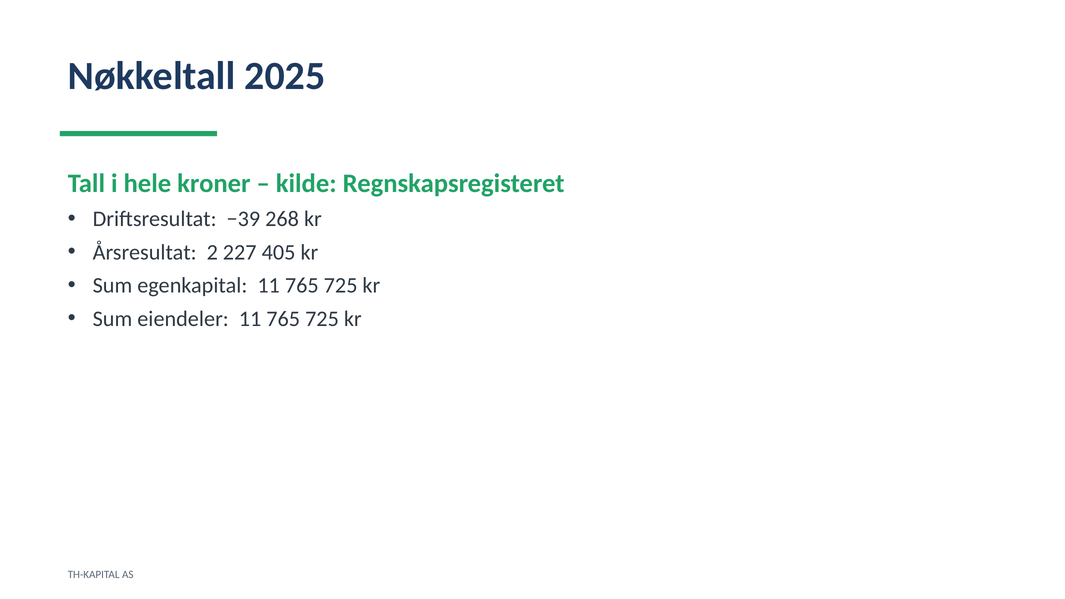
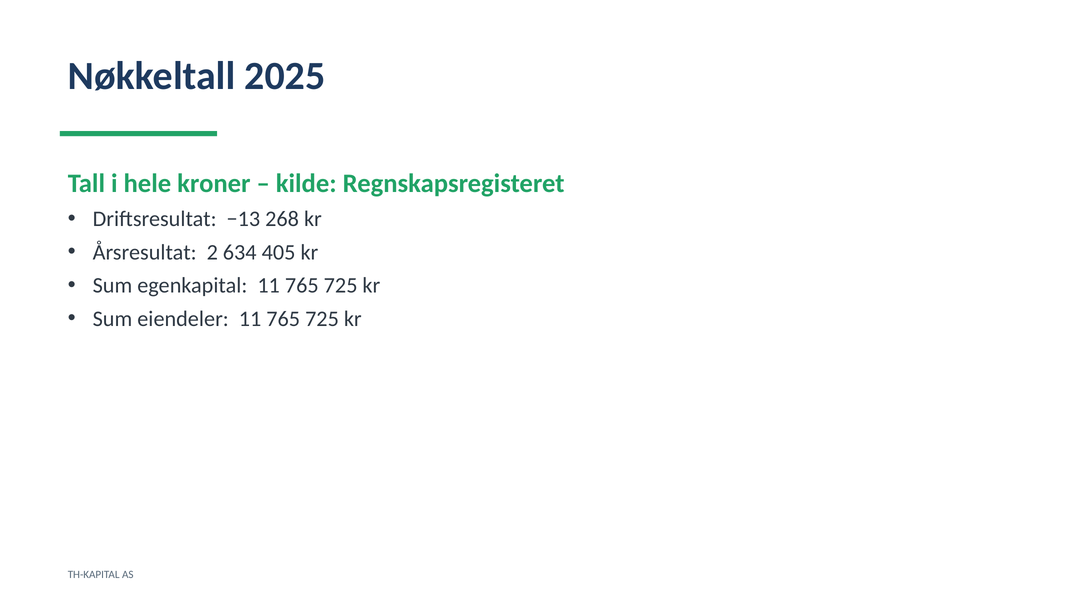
−39: −39 -> −13 (243, 219)
227: 227 -> 634 (240, 252)
